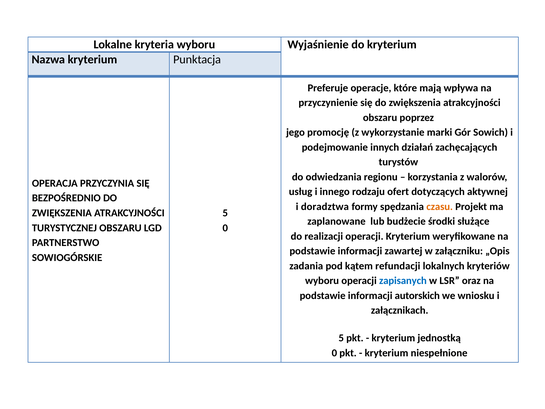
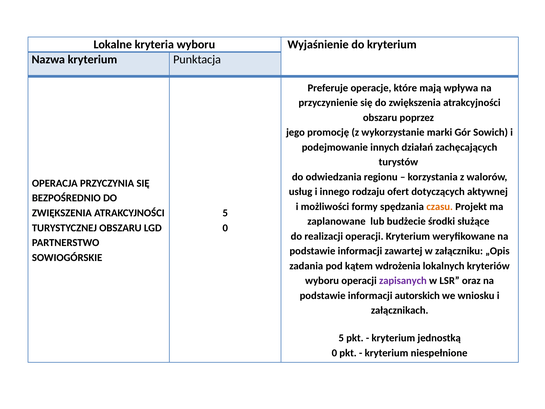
doradztwa: doradztwa -> możliwości (325, 206)
refundacji: refundacji -> wdrożenia (398, 266)
zapisanych colour: blue -> purple (403, 281)
